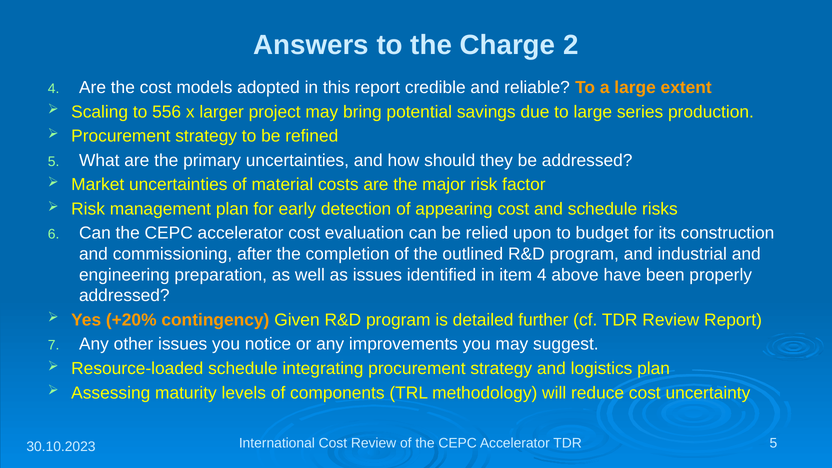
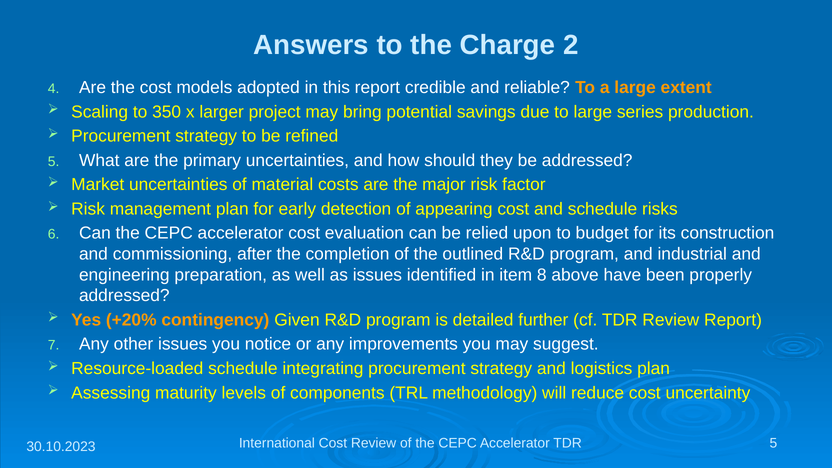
556: 556 -> 350 (167, 112)
item 4: 4 -> 8 (542, 275)
